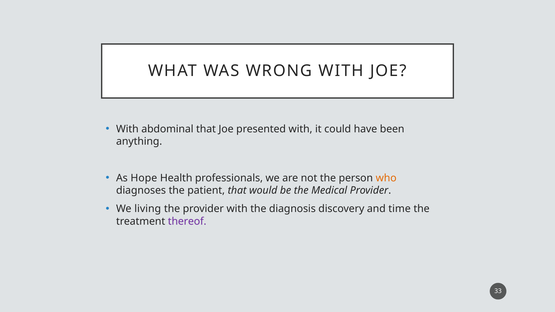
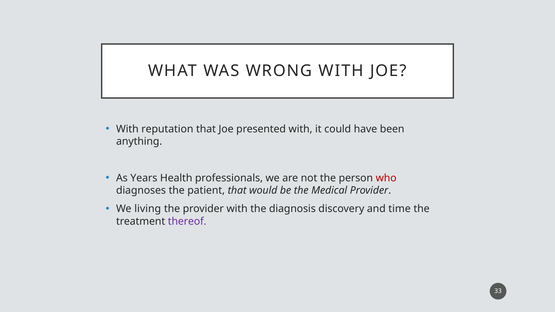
abdominal: abdominal -> reputation (167, 129)
Hope: Hope -> Years (144, 178)
who colour: orange -> red (386, 178)
